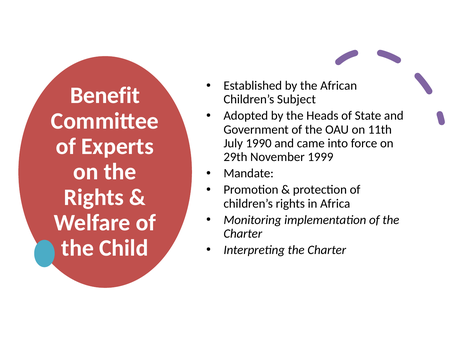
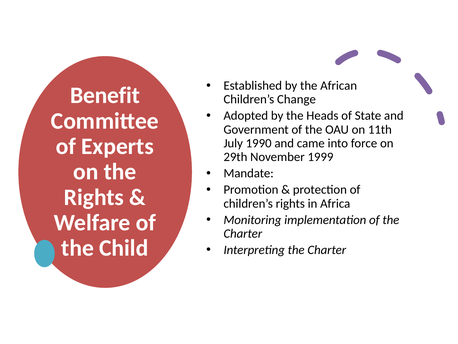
Subject: Subject -> Change (296, 99)
